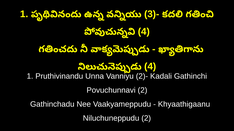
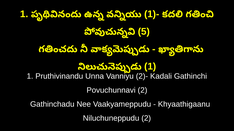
3)-: 3)- -> 1)- (152, 14)
4: 4 -> 5 (144, 32)
4: 4 -> 1 (150, 67)
